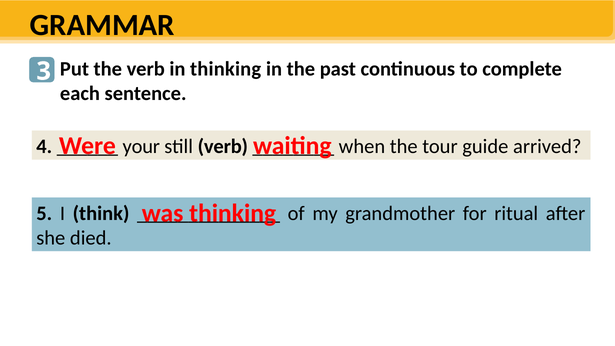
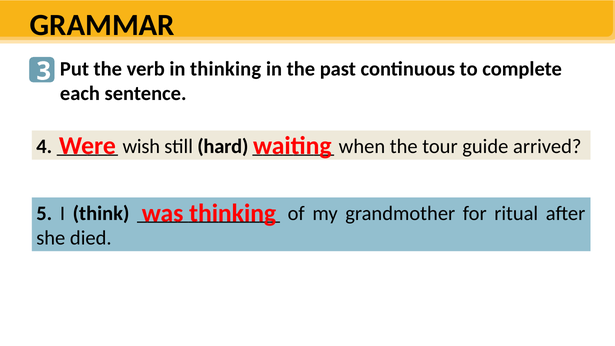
your: your -> wish (141, 147)
still verb: verb -> hard (223, 147)
